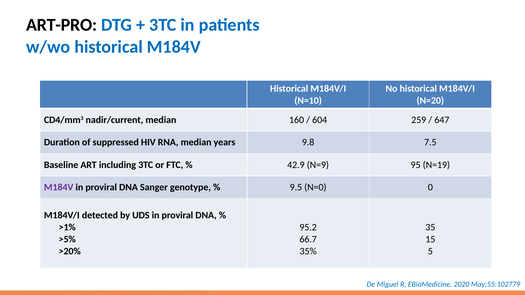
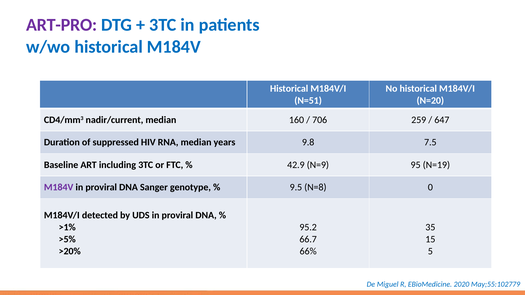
ART-PRO colour: black -> purple (62, 25)
N=10: N=10 -> N=51 (308, 101)
604: 604 -> 706 (320, 120)
N=0: N=0 -> N=8 (315, 188)
35%: 35% -> 66% (308, 252)
